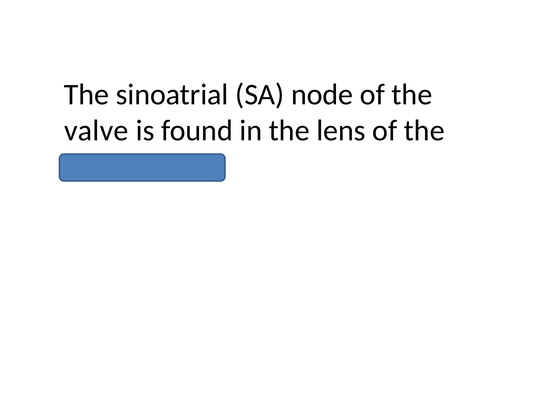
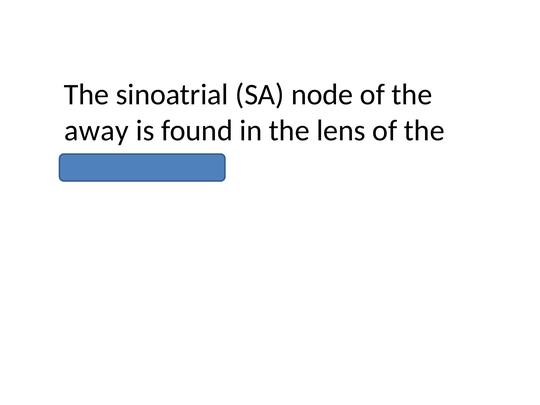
valve: valve -> away (96, 131)
